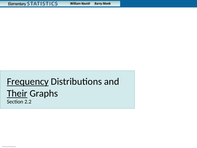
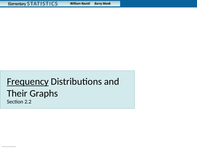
Their underline: present -> none (17, 93)
